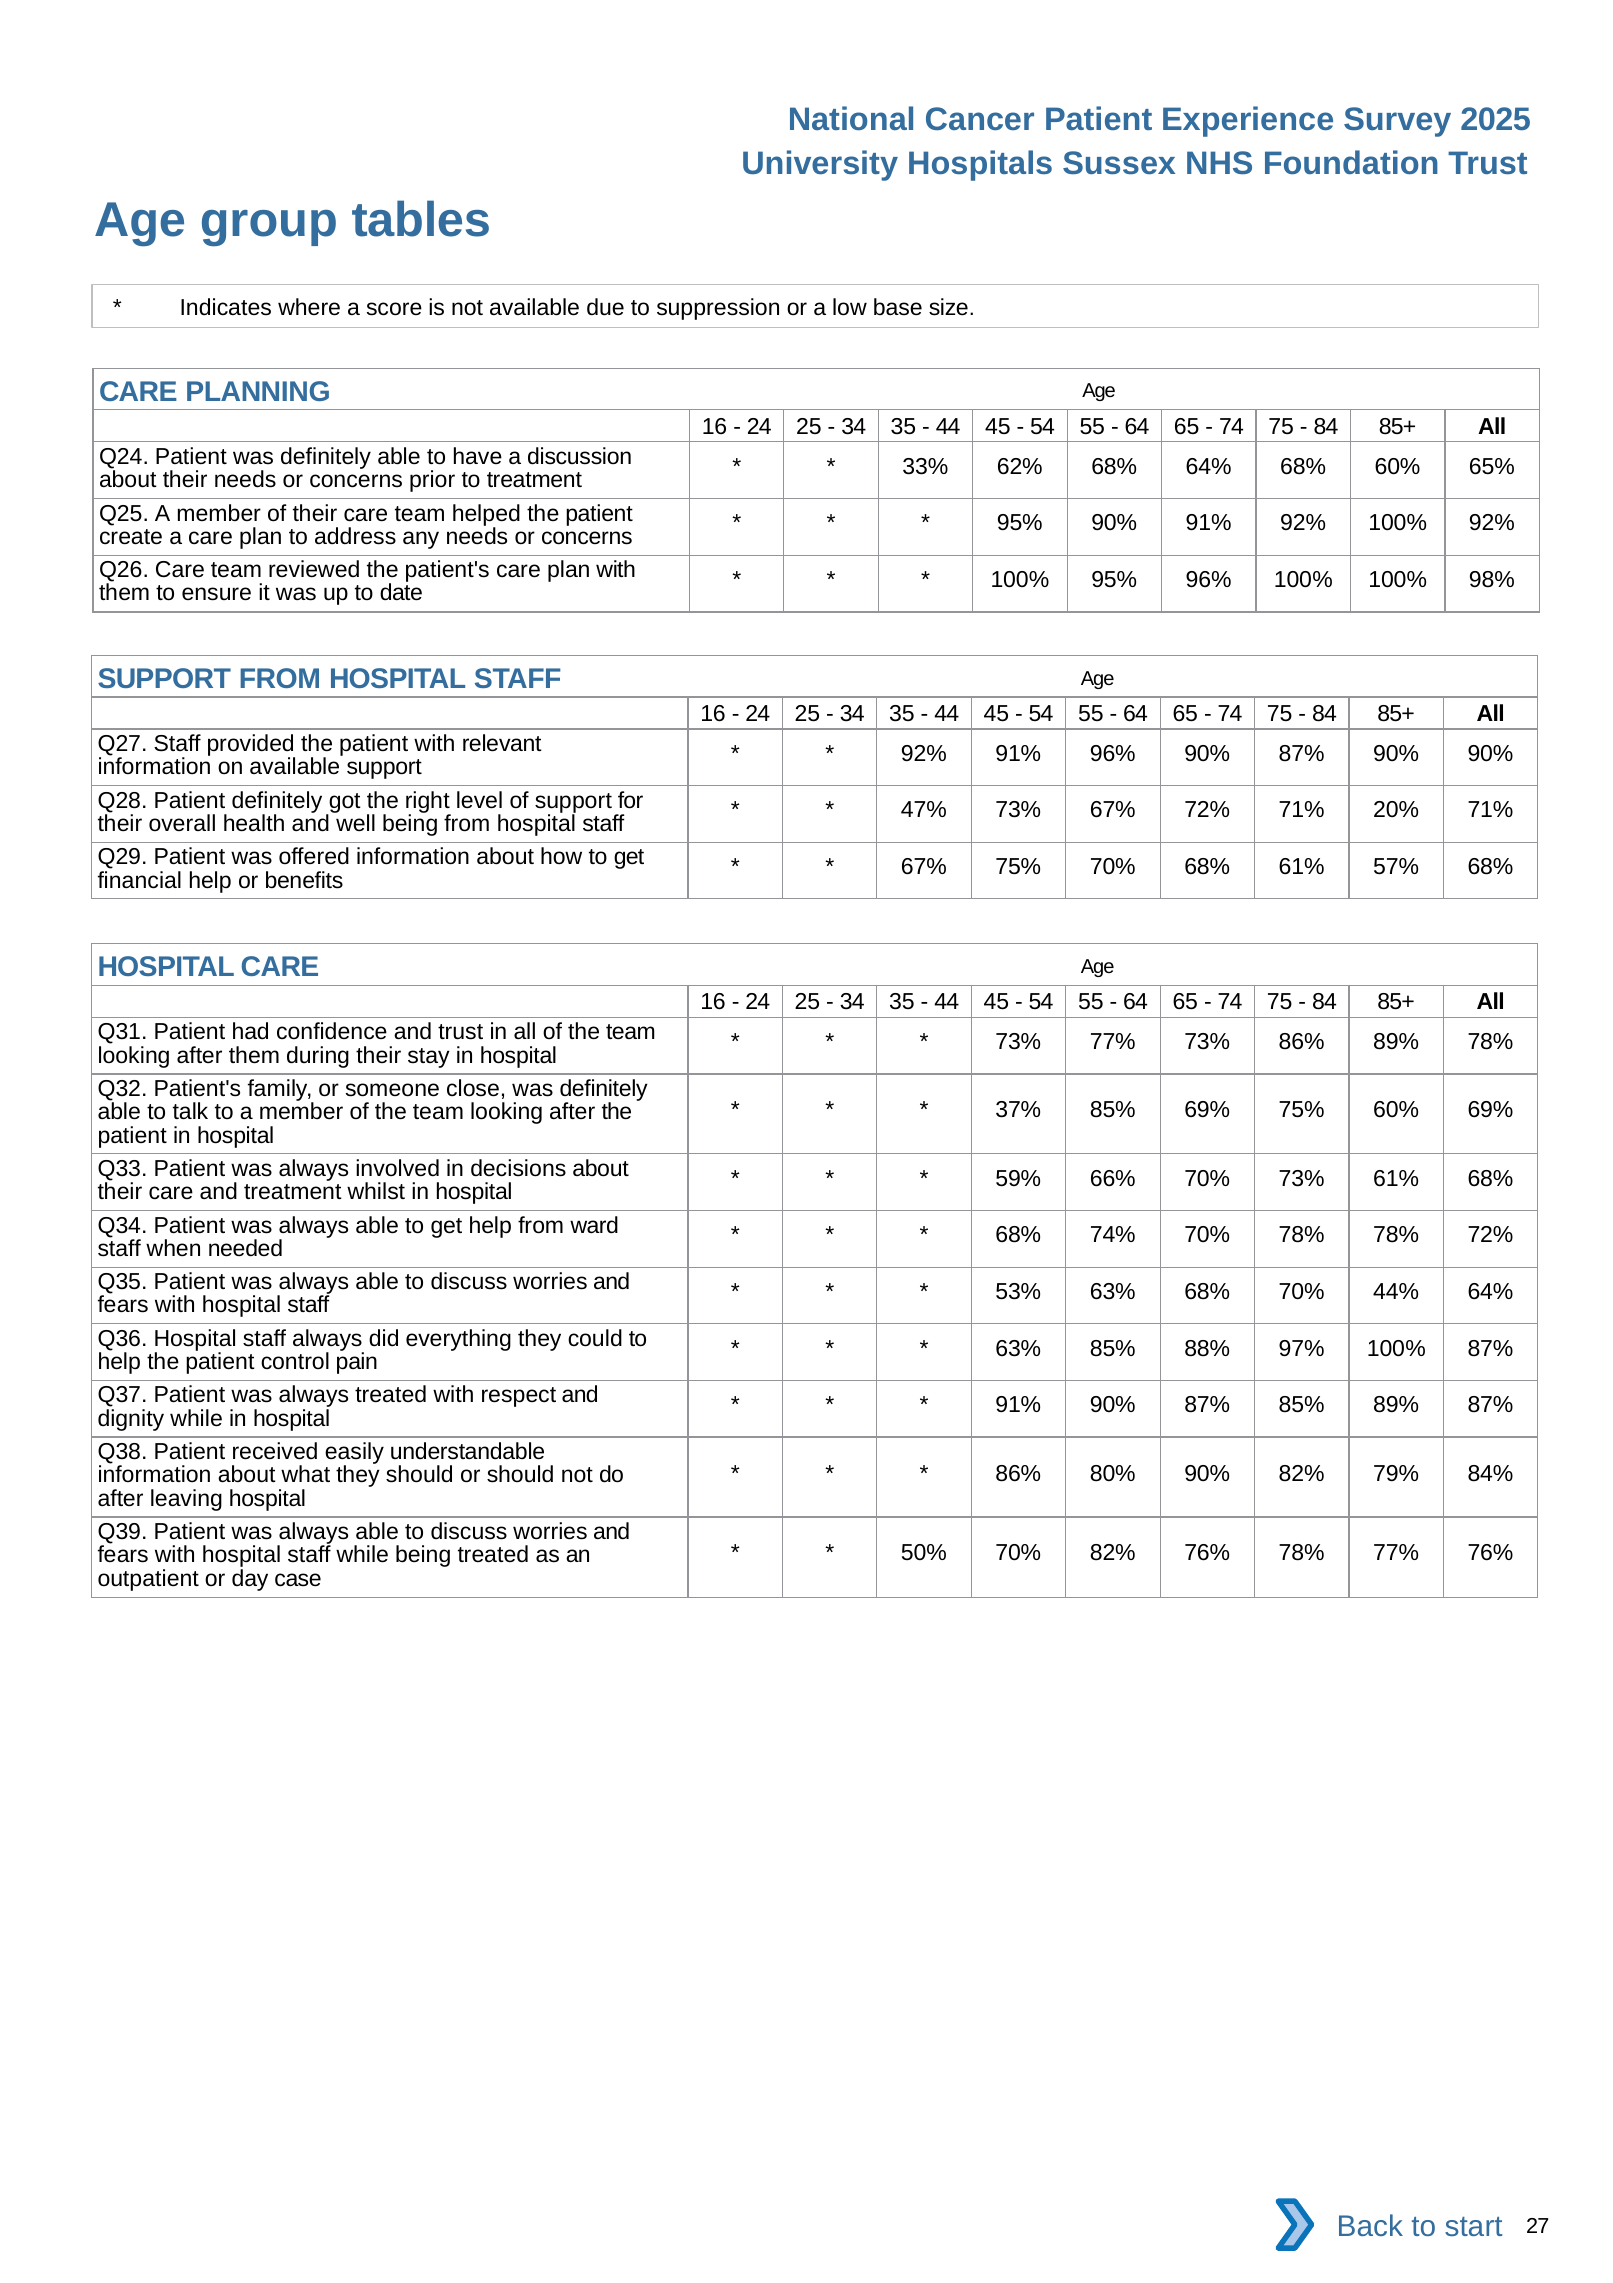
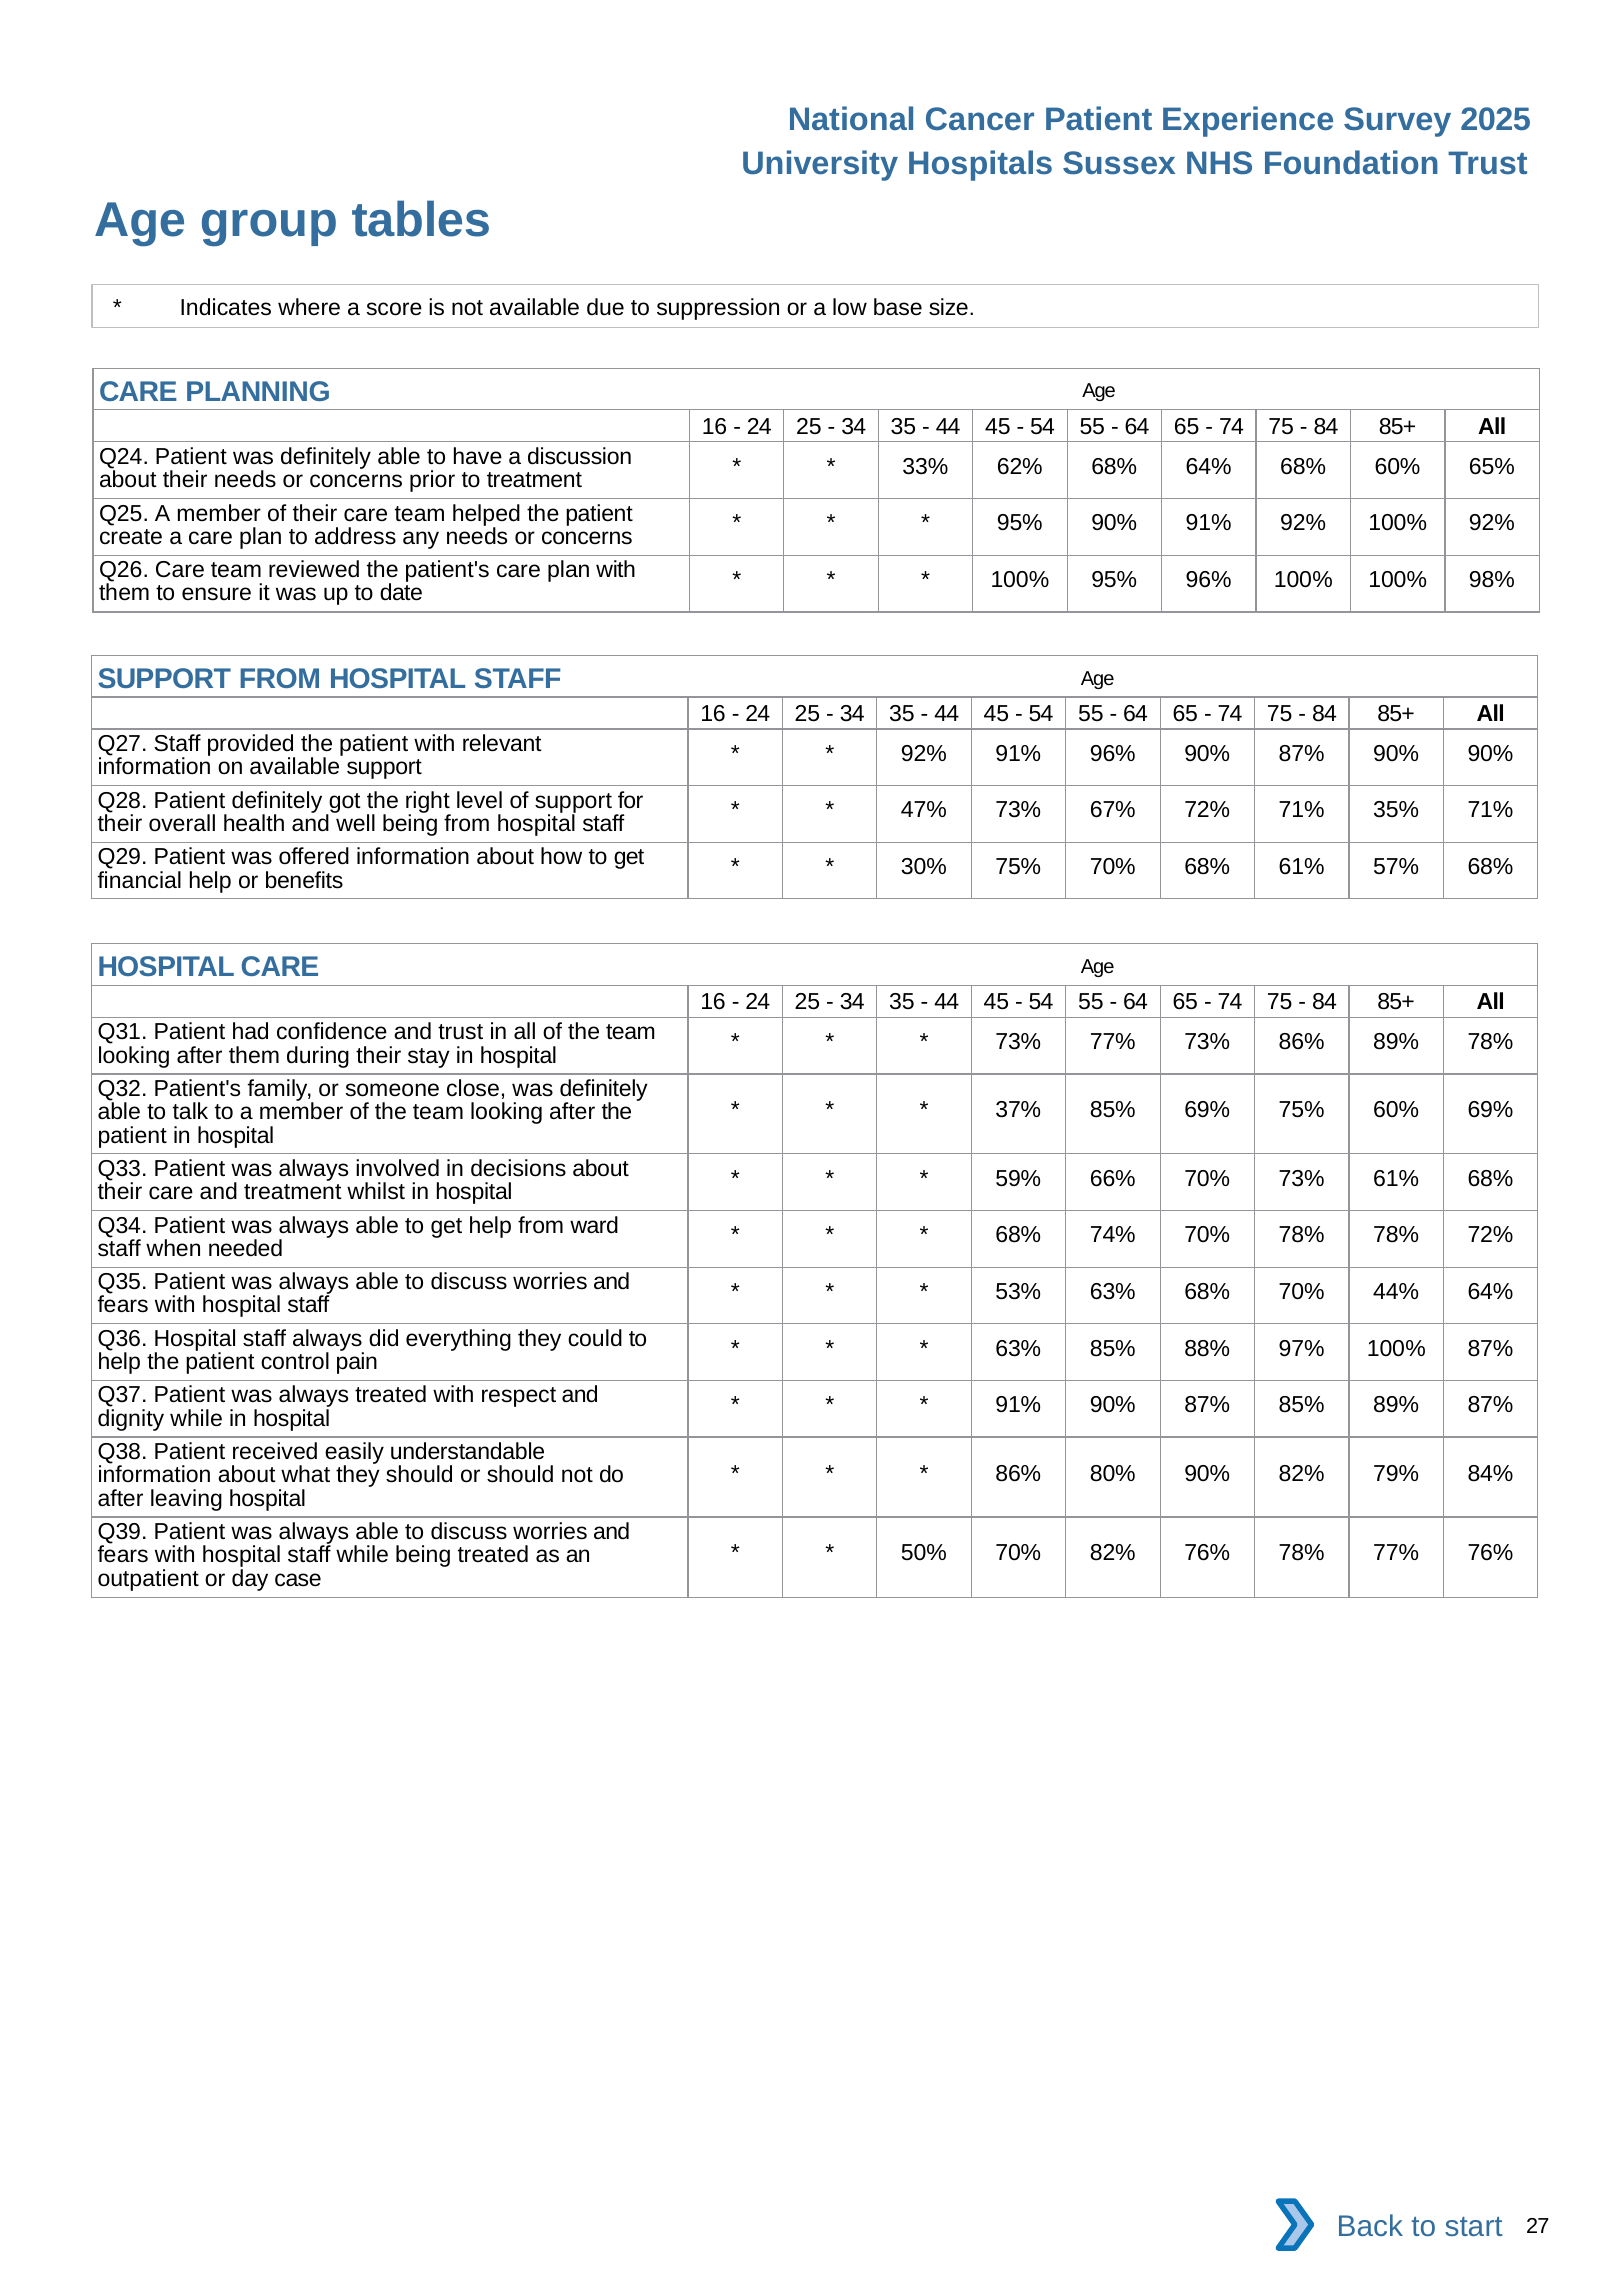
20%: 20% -> 35% (1396, 810)
67%: 67% -> 30% (924, 867)
